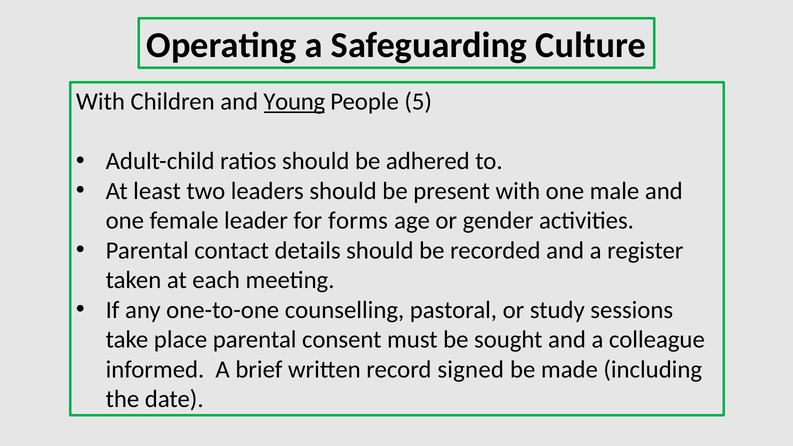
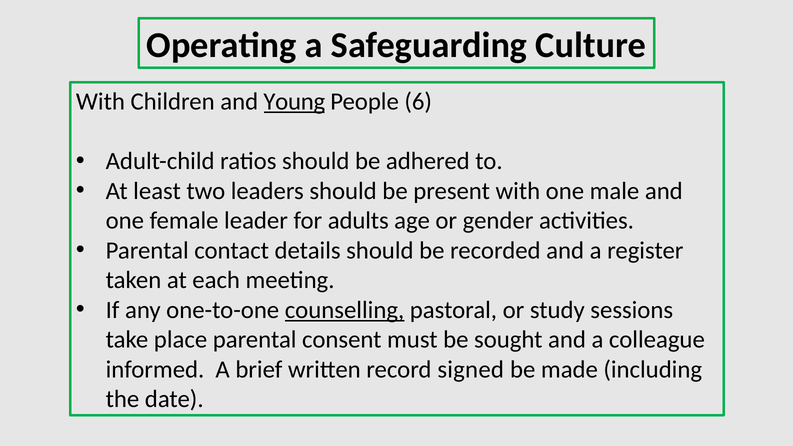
5: 5 -> 6 (418, 102)
forms: forms -> adults (358, 221)
counselling underline: none -> present (345, 310)
